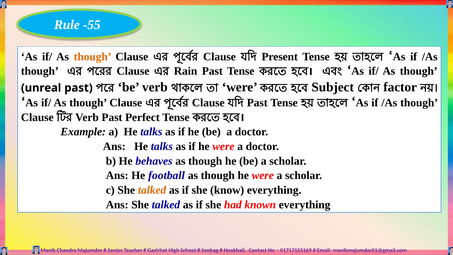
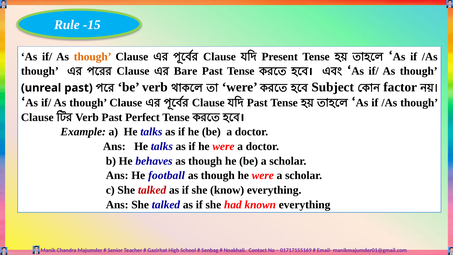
-55: -55 -> -15 (92, 25)
Rain: Rain -> Bare (186, 71)
talked colour: orange -> red (152, 190)
